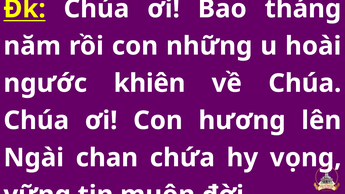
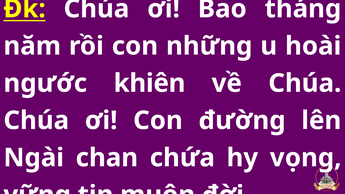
hương: hương -> đường (242, 121)
